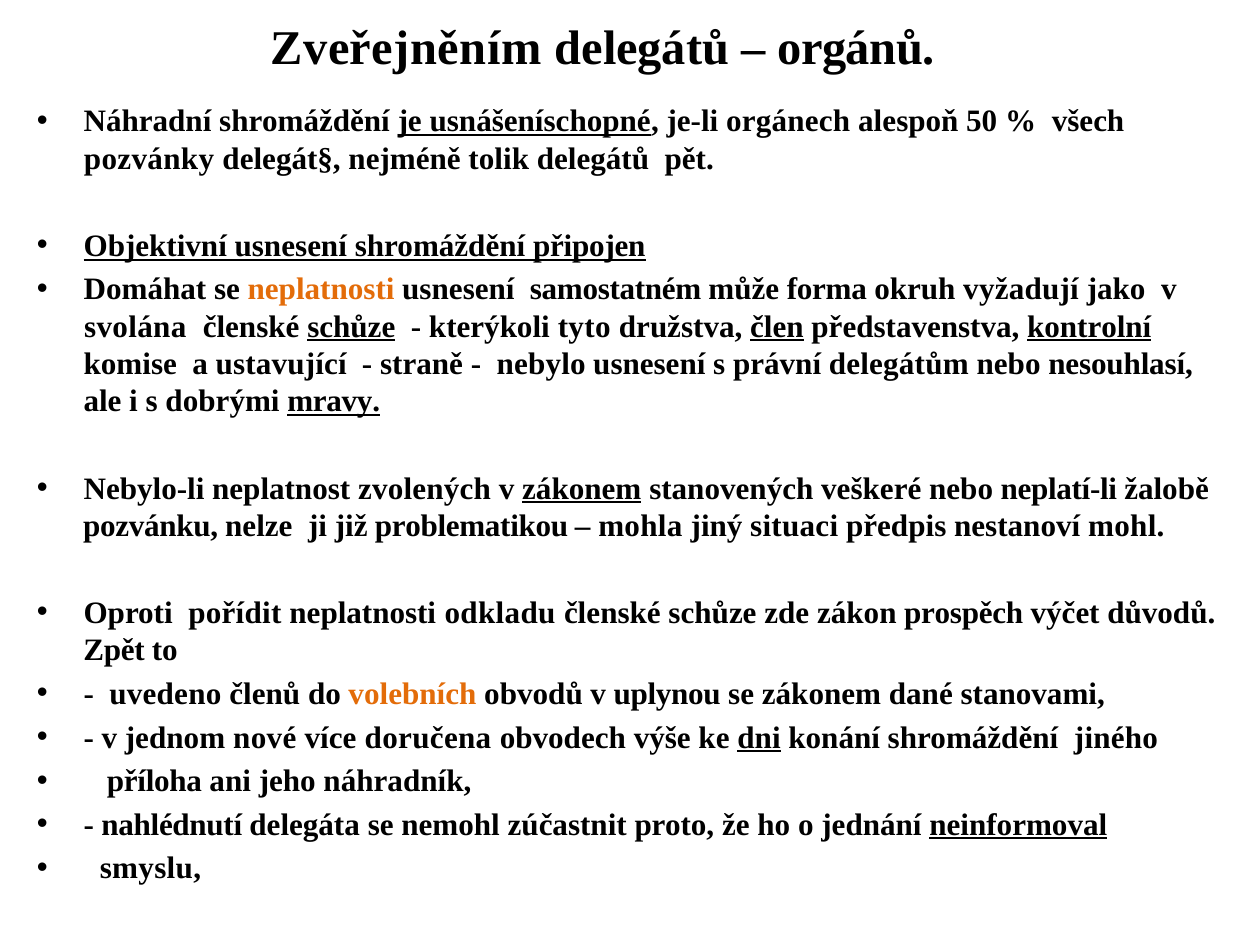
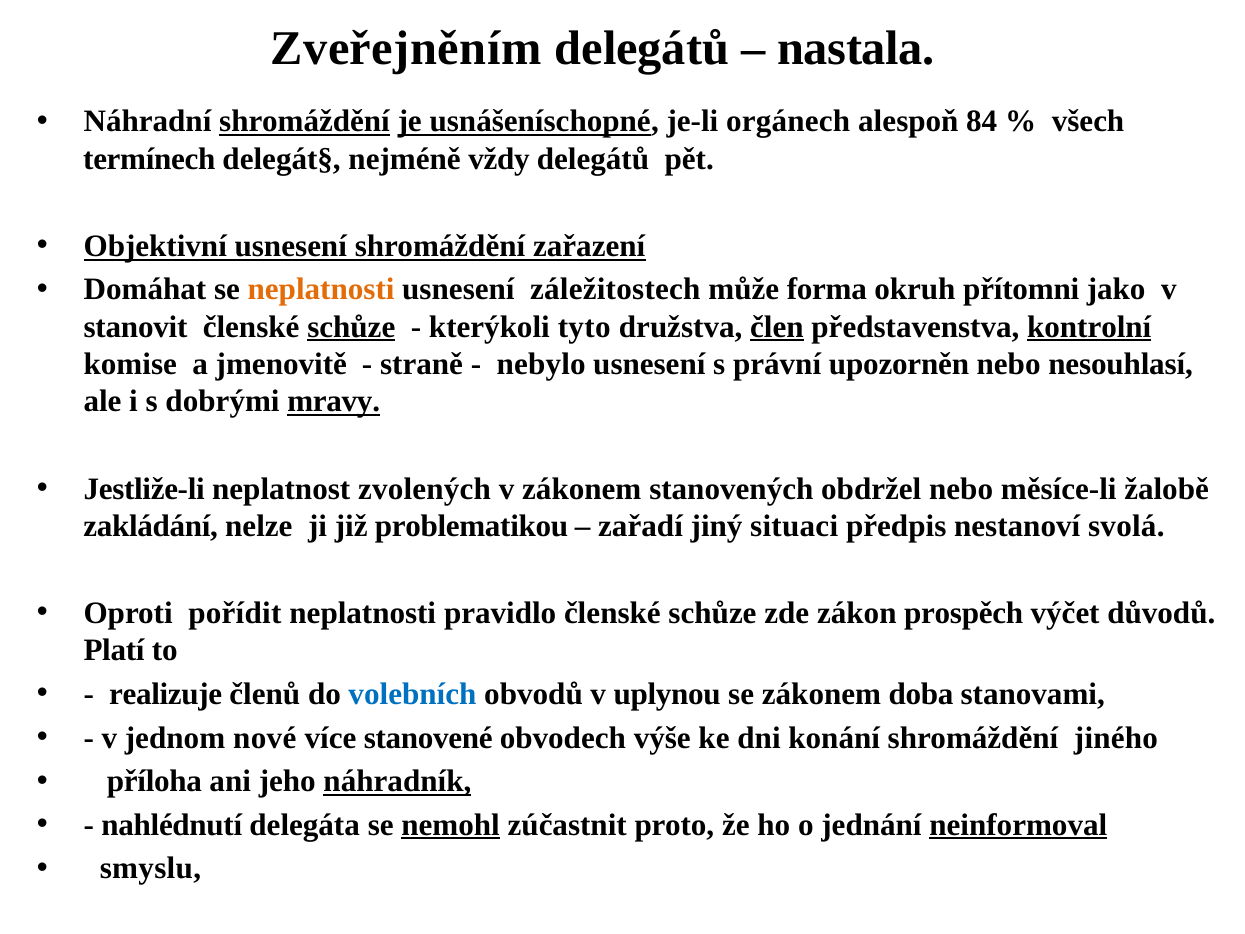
orgánů: orgánů -> nastala (856, 49)
shromáždění underline: none -> present (304, 121)
50: 50 -> 84 (982, 121)
pozvánky: pozvánky -> termínech (149, 159)
tolik: tolik -> vždy (499, 159)
připojen: připojen -> zařazení (589, 246)
samostatném: samostatném -> záležitostech (615, 289)
vyžadují: vyžadují -> přítomni (1021, 289)
svolána: svolána -> stanovit (136, 327)
ustavující: ustavující -> jmenovitě (281, 364)
delegátům: delegátům -> upozorněn (899, 364)
Nebylo-li: Nebylo-li -> Jestliže-li (144, 489)
zákonem underline: present -> none (582, 489)
veškeré: veškeré -> obdržel (871, 489)
neplatí-li: neplatí-li -> měsíce-li (1059, 489)
pozvánku: pozvánku -> zakládání (151, 526)
mohla: mohla -> zařadí (641, 526)
mohl: mohl -> svolá (1126, 526)
odkladu: odkladu -> pravidlo (500, 613)
Zpět: Zpět -> Platí (114, 651)
uvedeno: uvedeno -> realizuje (166, 694)
volebních colour: orange -> blue (412, 694)
dané: dané -> doba (921, 694)
doručena: doručena -> stanovené (428, 738)
dni underline: present -> none (759, 738)
náhradník underline: none -> present (397, 781)
nemohl underline: none -> present (451, 825)
